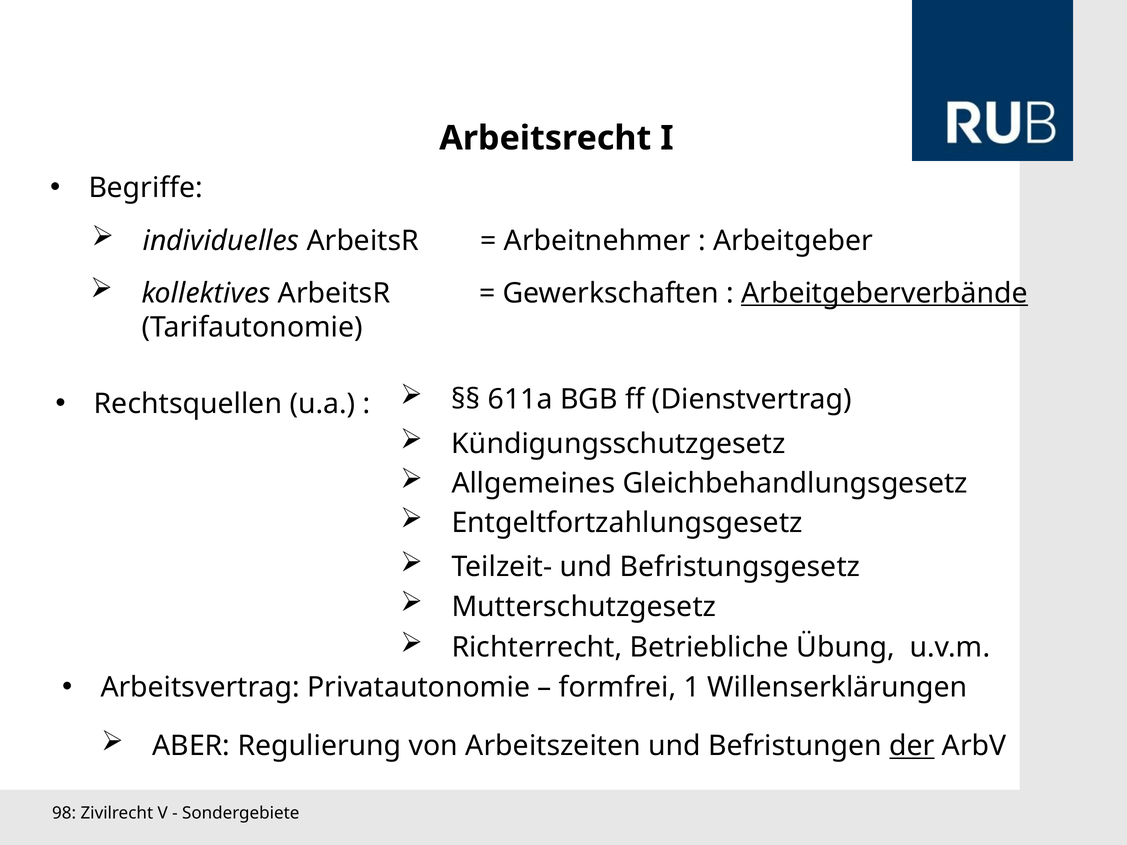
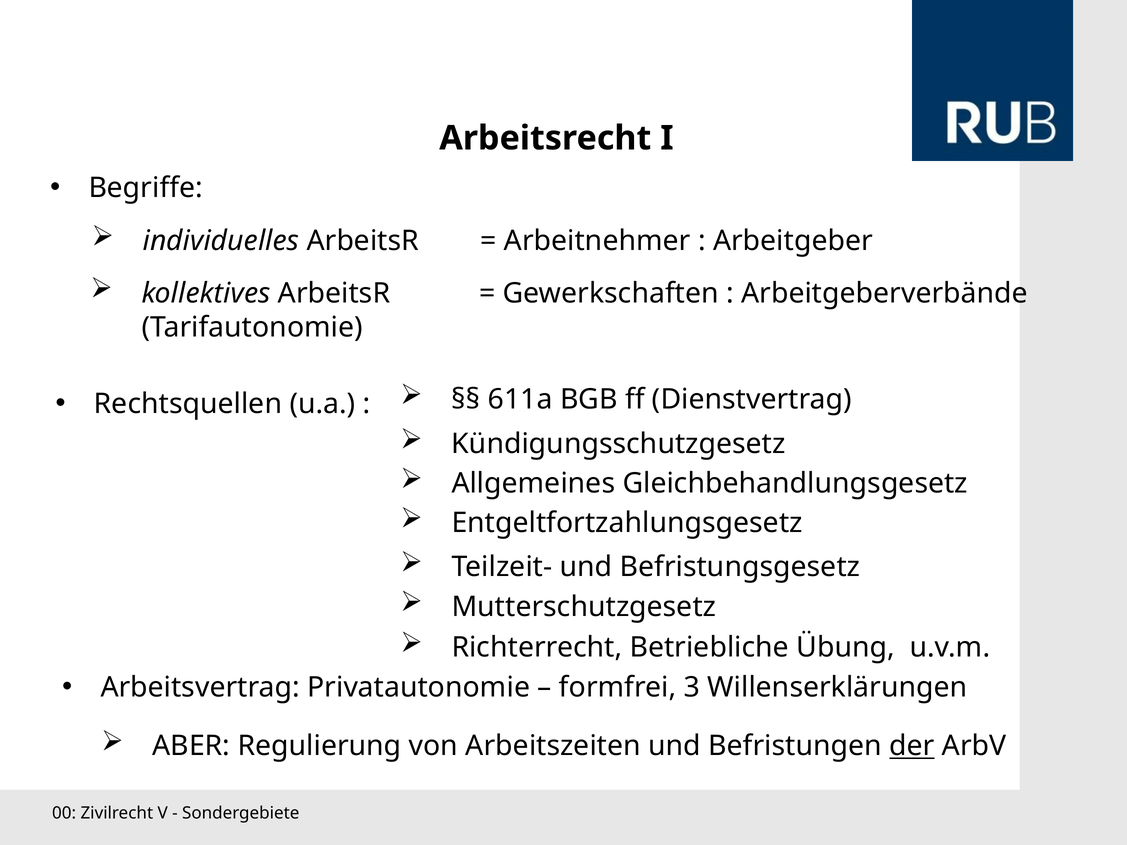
Arbeitgeberverbände underline: present -> none (885, 293)
1: 1 -> 3 (692, 688)
98: 98 -> 00 (64, 813)
